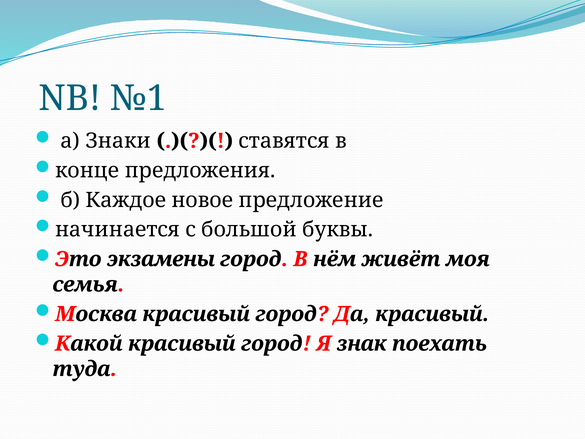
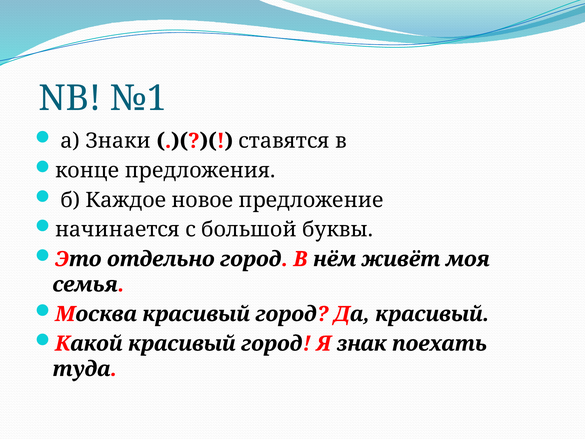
экзамены: экзамены -> отдельно (161, 259)
